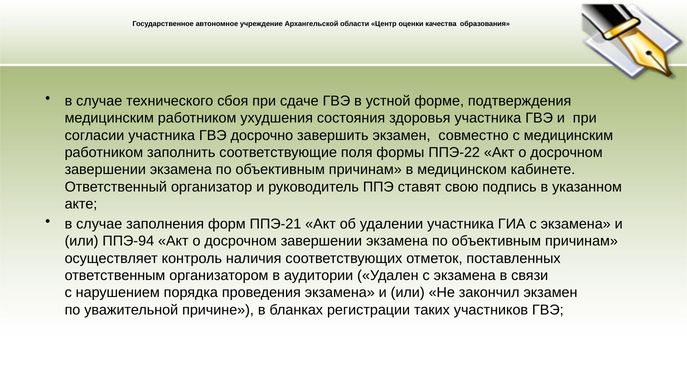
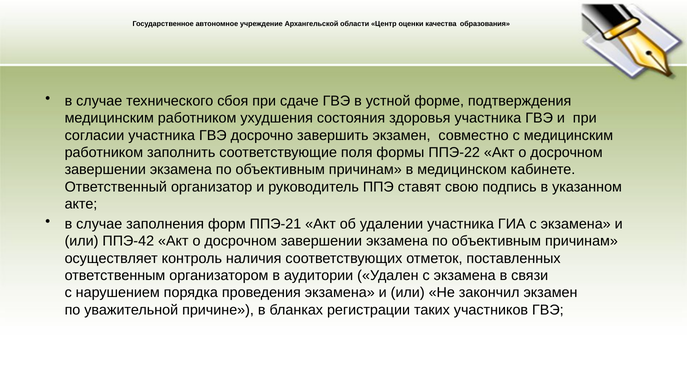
ППЭ-94: ППЭ-94 -> ППЭ-42 (128, 241)
